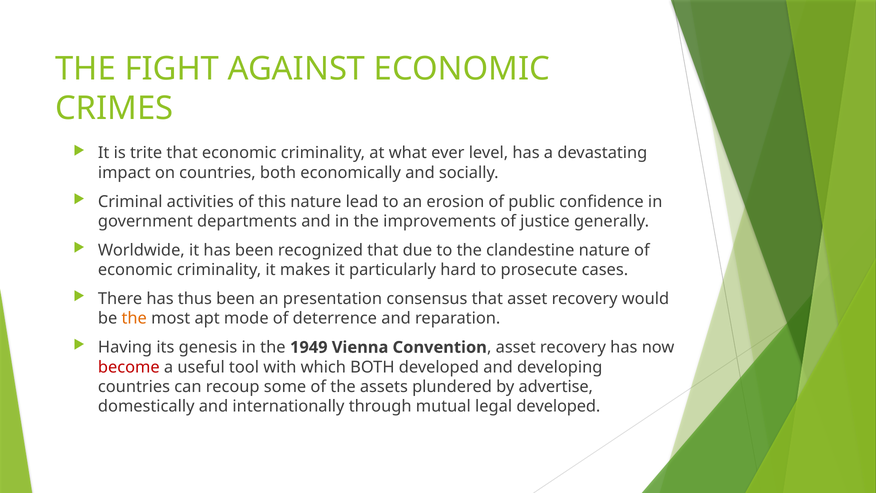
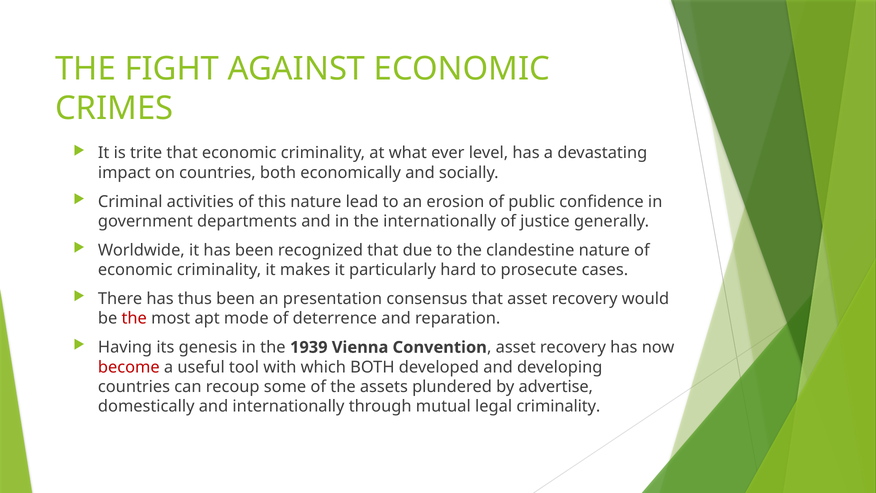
the improvements: improvements -> internationally (440, 221)
the colour: orange -> red (134, 318)
1949: 1949 -> 1939 (309, 347)
legal developed: developed -> criminality (558, 406)
